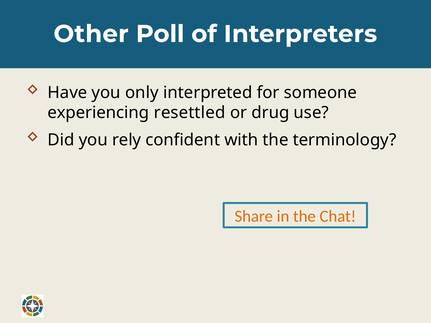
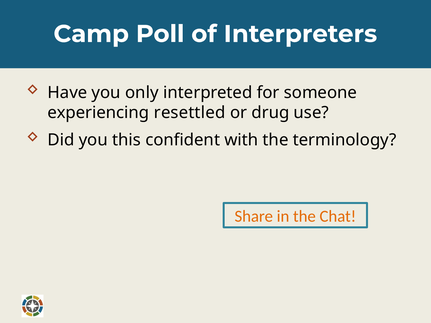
Other: Other -> Camp (91, 34)
rely: rely -> this (127, 140)
